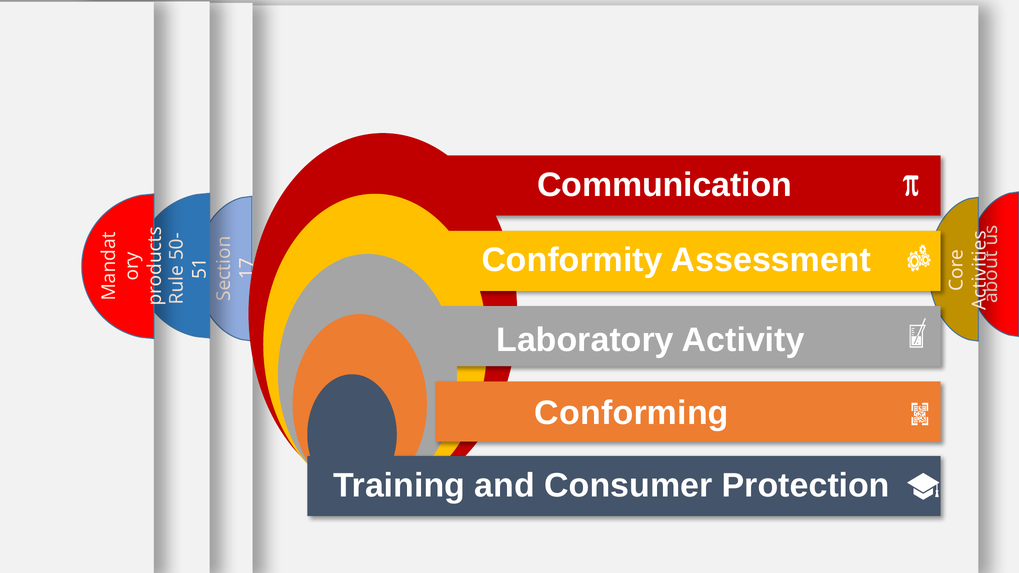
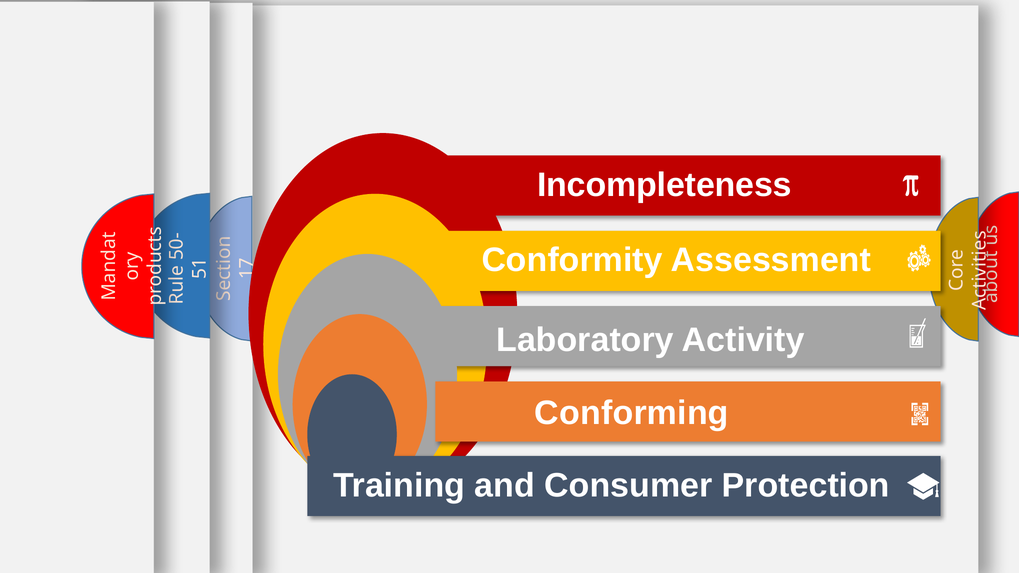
Communication: Communication -> Incompleteness (664, 185)
